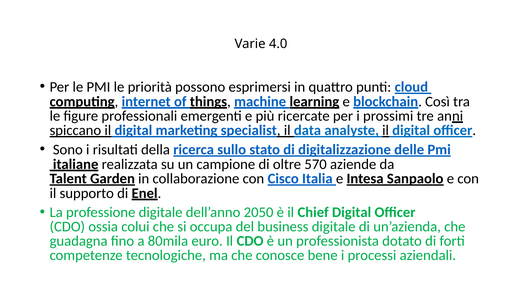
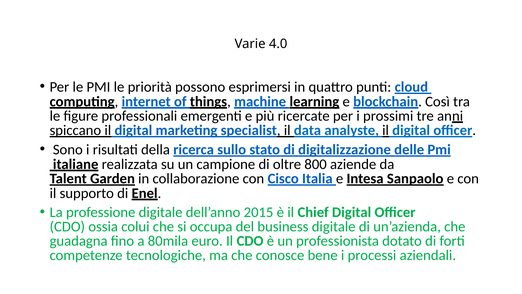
570: 570 -> 800 (316, 164)
2050: 2050 -> 2015 (259, 212)
